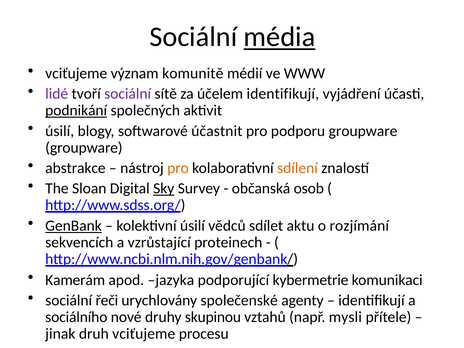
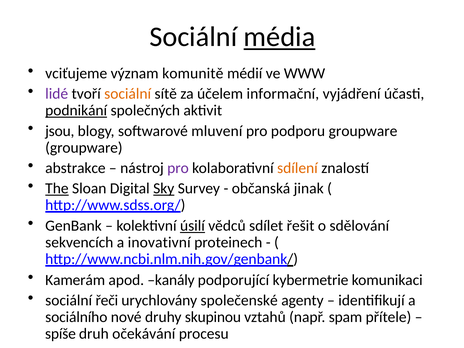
sociální colour: purple -> orange (128, 94)
účelem identifikují: identifikují -> informační (283, 94)
úsilí: úsilí -> jsou (60, 131)
účastnit: účastnit -> mluvení (217, 131)
pro colour: orange -> purple (178, 168)
The underline: none -> present (57, 188)
osob: osob -> jinak (309, 188)
GenBank underline: present -> none (73, 226)
úsilí underline: none -> present (192, 226)
aktu: aktu -> řešit (301, 226)
rozjímání: rozjímání -> sdělování (359, 226)
vzrůstající: vzrůstající -> inovativní (159, 243)
jazyka: jazyka -> kanály (171, 280)
mysli: mysli -> spam (345, 317)
jinak: jinak -> spíše (60, 334)
druh vciťujeme: vciťujeme -> očekávání (144, 334)
